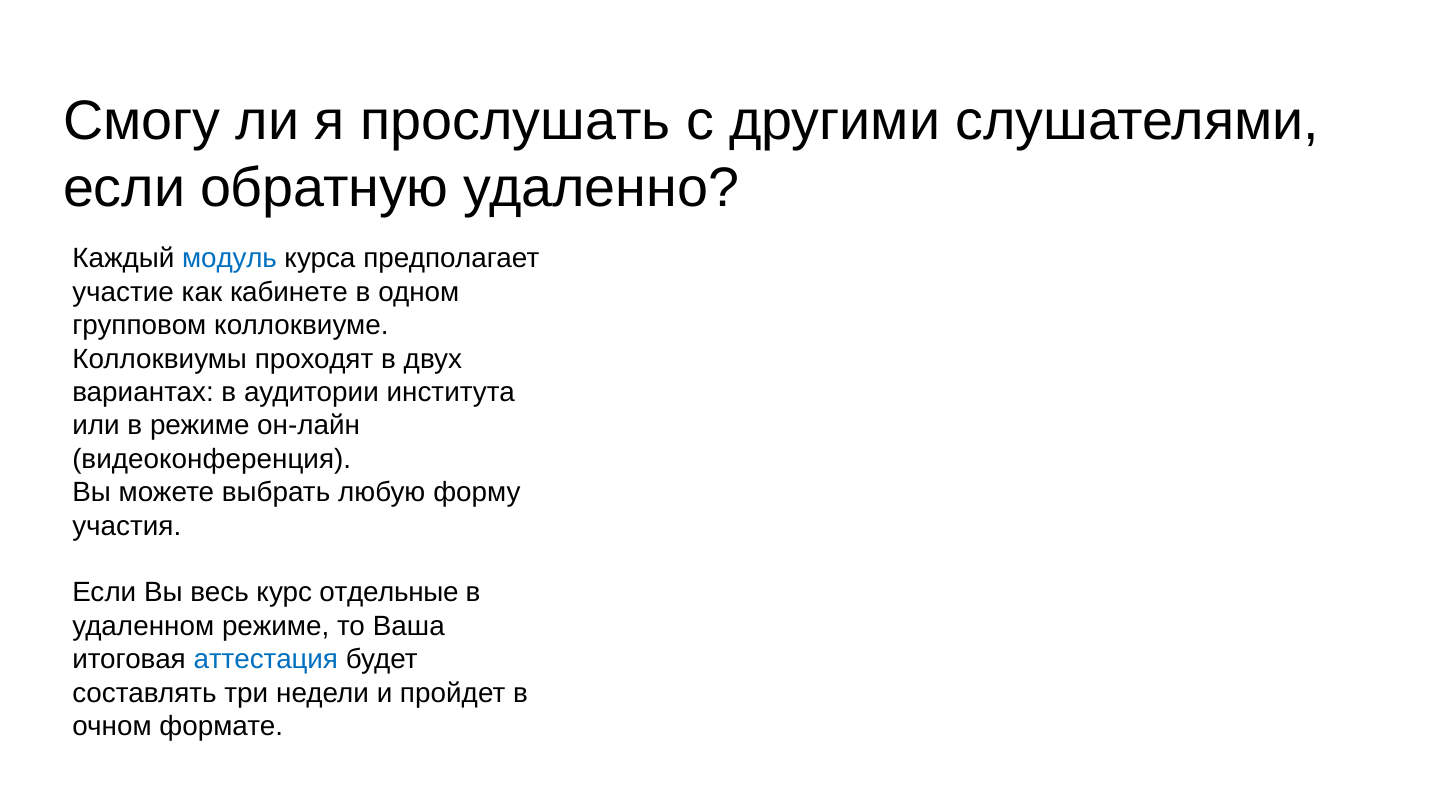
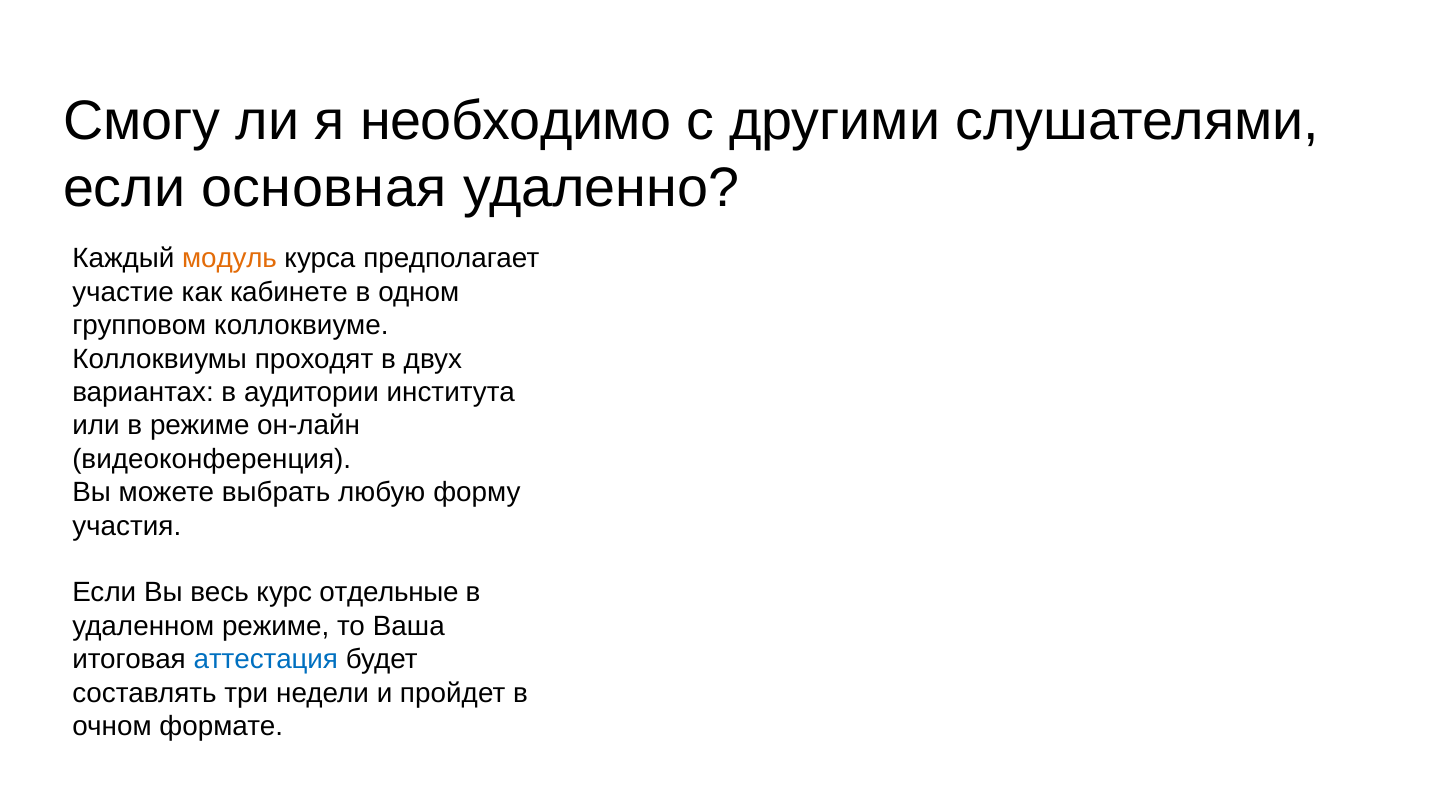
прослушать: прослушать -> необходимо (516, 121)
обратную: обратную -> основная (324, 188)
модуль colour: blue -> orange (230, 259)
